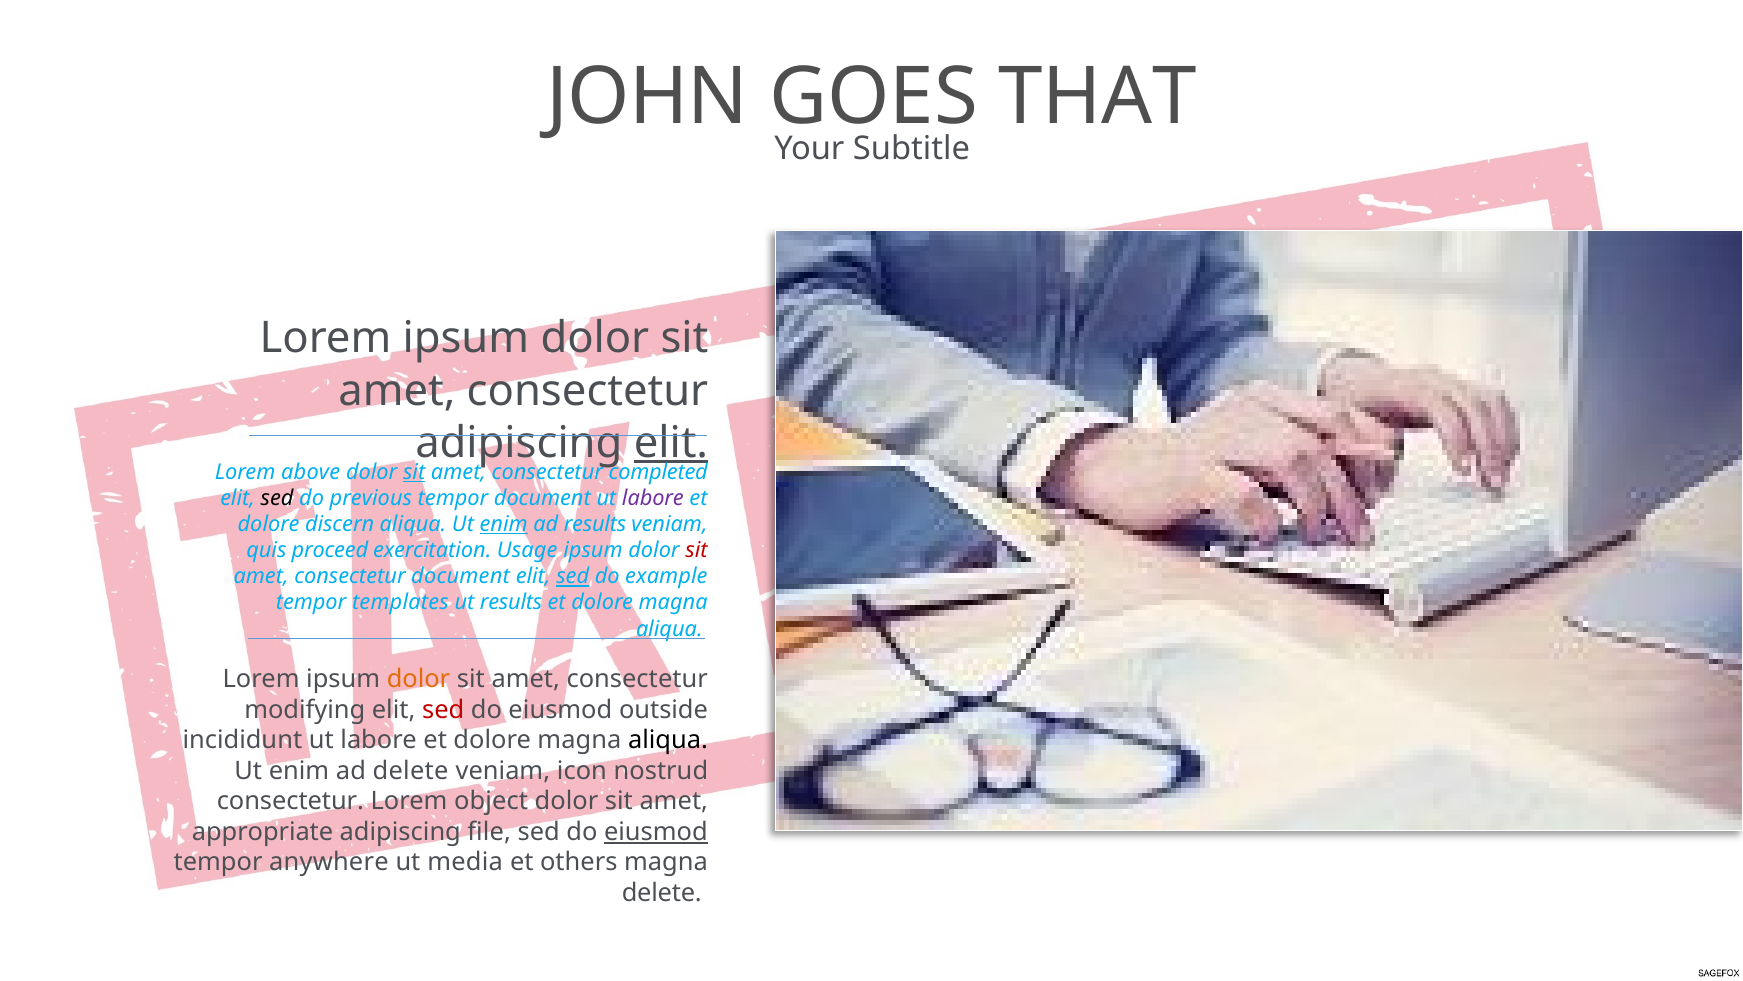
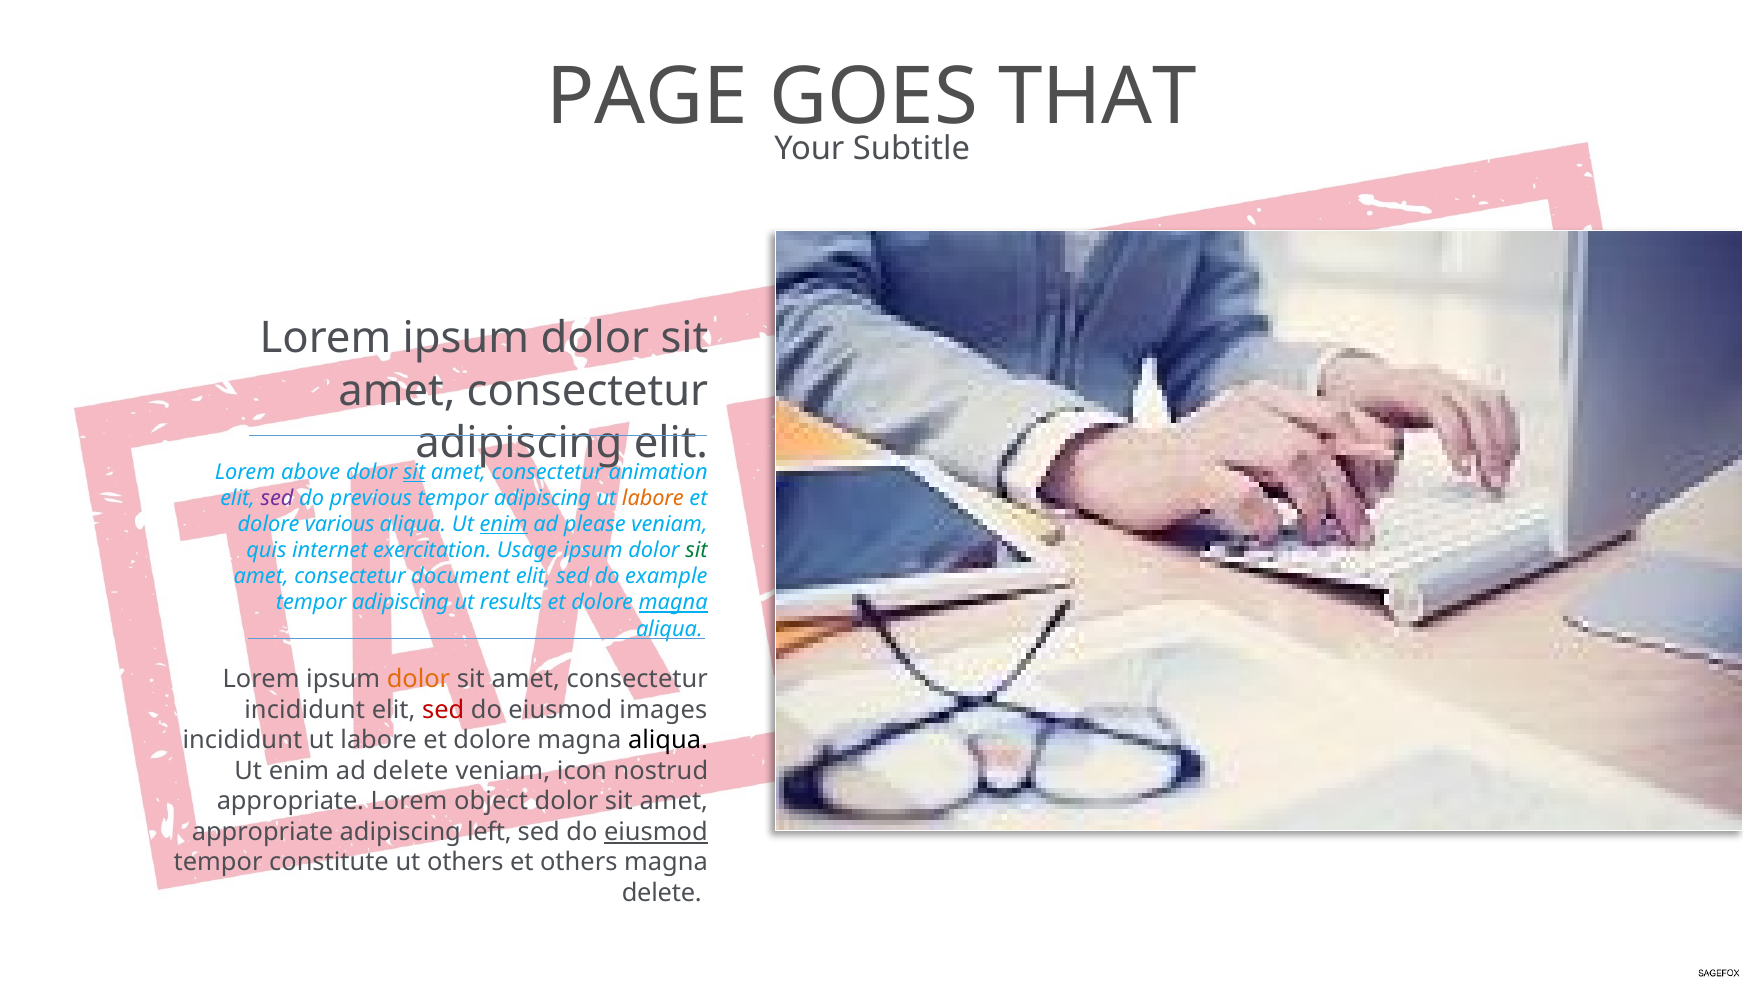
JOHN: JOHN -> PAGE (647, 97)
elit underline: present -> none (671, 443)
completed: completed -> animation (658, 472)
sed colour: black -> purple (277, 498)
document: document -> adipiscing (542, 498)
labore colour: purple -> orange (653, 498)
discern: discern -> various (340, 524)
ad results: results -> please (595, 524)
proceed: proceed -> internet (330, 550)
sit colour: red -> green (696, 550)
sed underline: present -> none (573, 576)
templates: templates -> adipiscing (401, 602)
magna underline: none -> present (673, 602)
modifying: modifying -> incididunt (305, 709)
outside: outside -> images (663, 709)
consectetur: consectetur -> appropriate (290, 801)
file: file -> left (489, 832)
anywhere: anywhere -> constitute (329, 862)
ut media: media -> others (465, 862)
